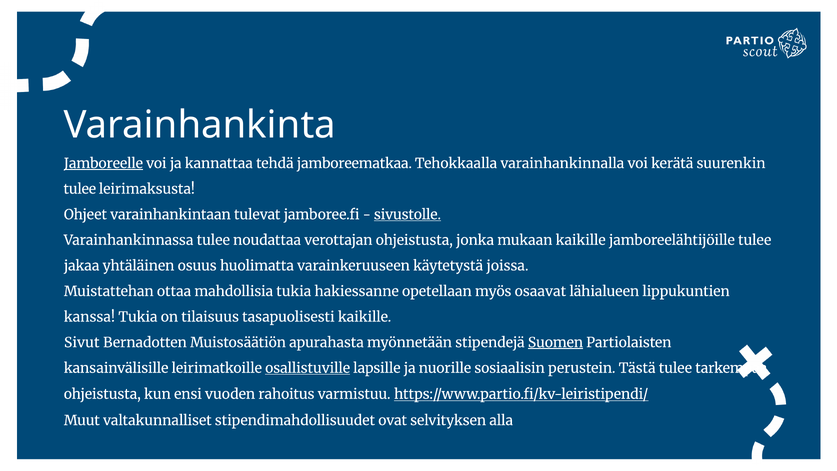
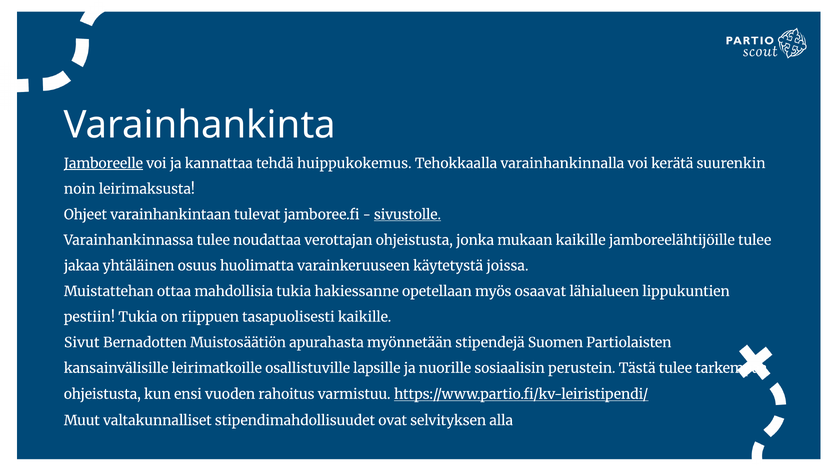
jamboreematkaa: jamboreematkaa -> huippukokemus (354, 163)
tulee: tulee -> noin (80, 189)
kanssa: kanssa -> pestiin (89, 317)
tilaisuus: tilaisuus -> riippuen (210, 317)
Suomen underline: present -> none (555, 342)
osallistuville underline: present -> none (308, 368)
